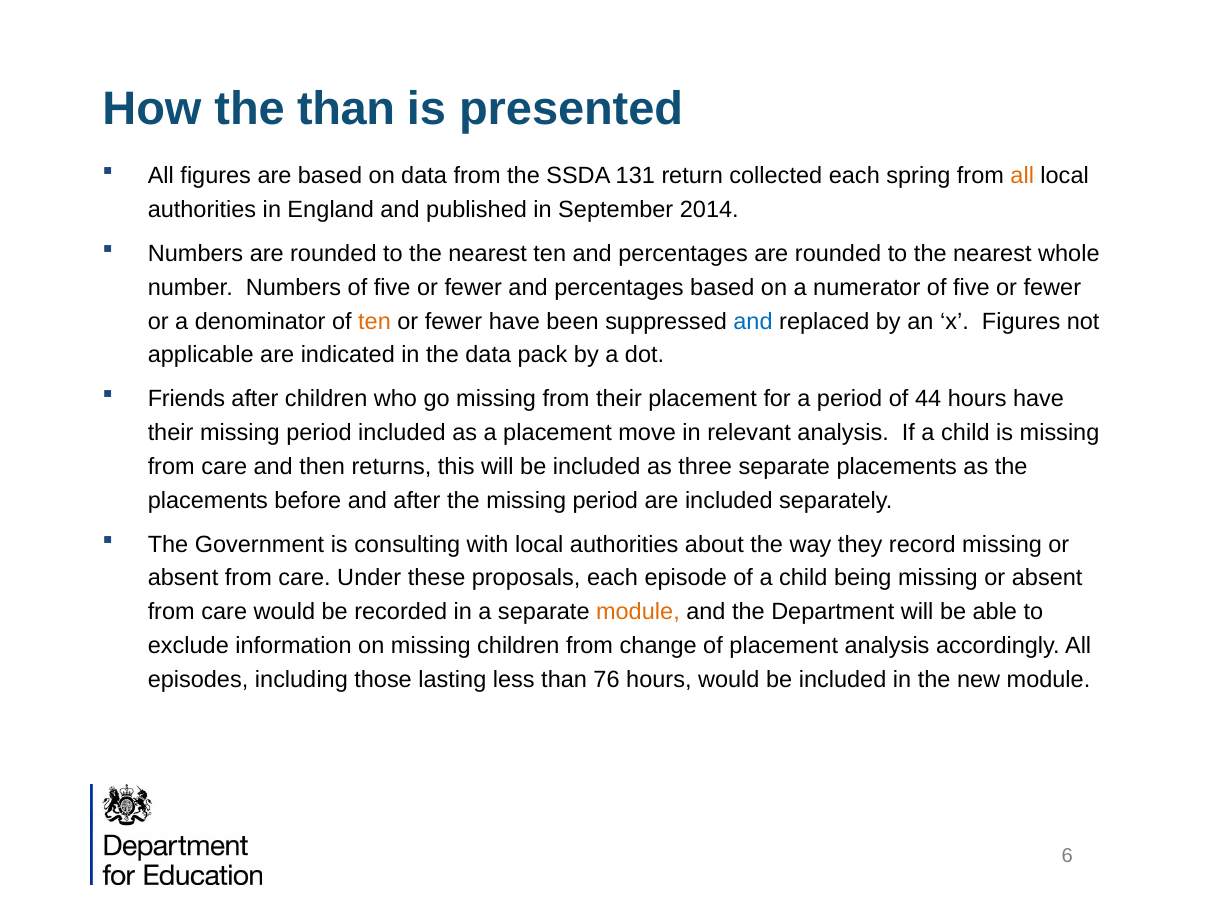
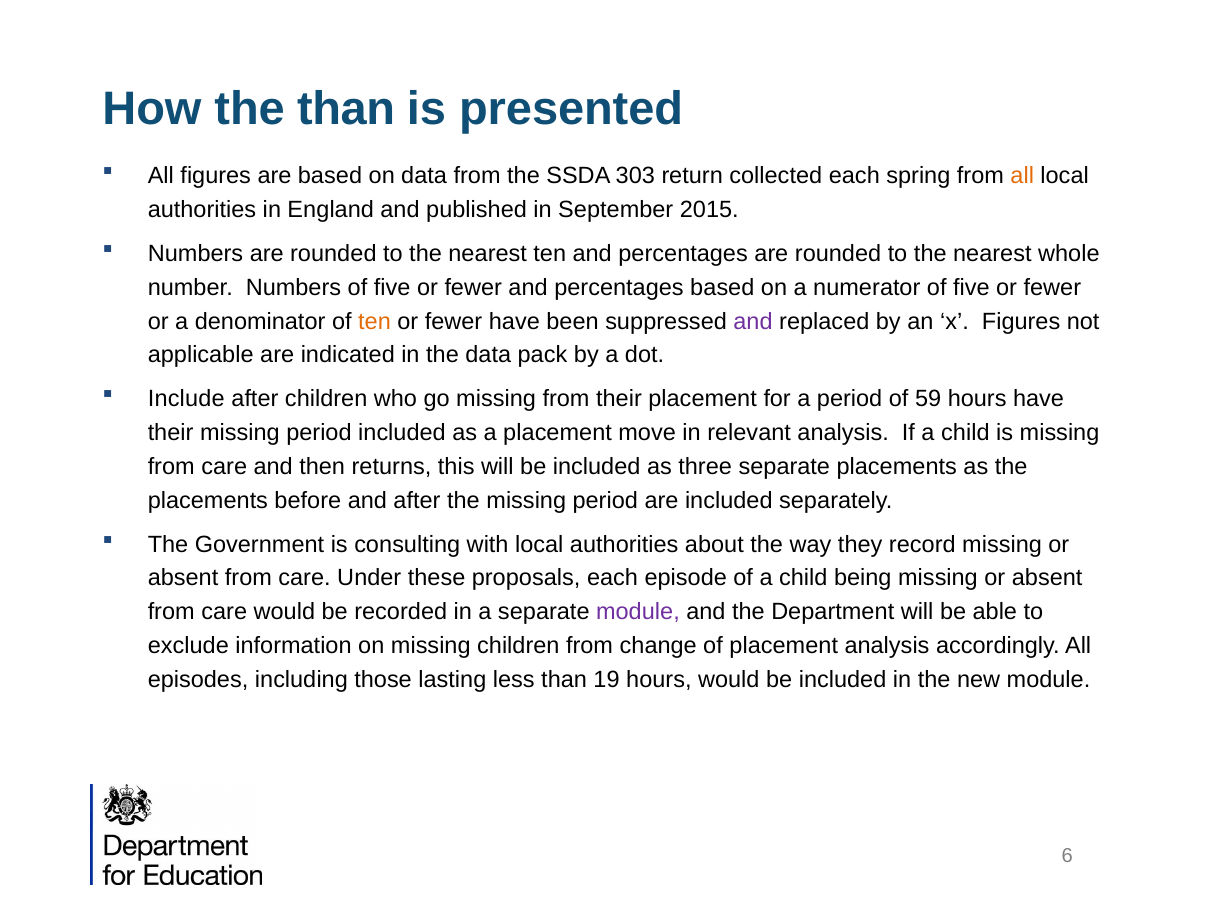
131: 131 -> 303 (635, 176)
2014: 2014 -> 2015 (709, 210)
and colour: blue -> purple (753, 321)
Friends: Friends -> Include (186, 399)
44: 44 -> 59 (928, 399)
module colour: orange -> purple (638, 612)
76: 76 -> 19 (607, 680)
